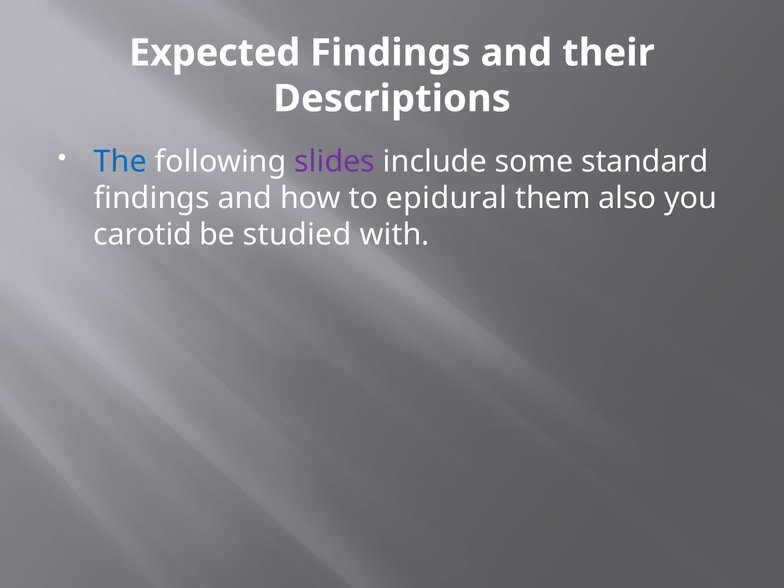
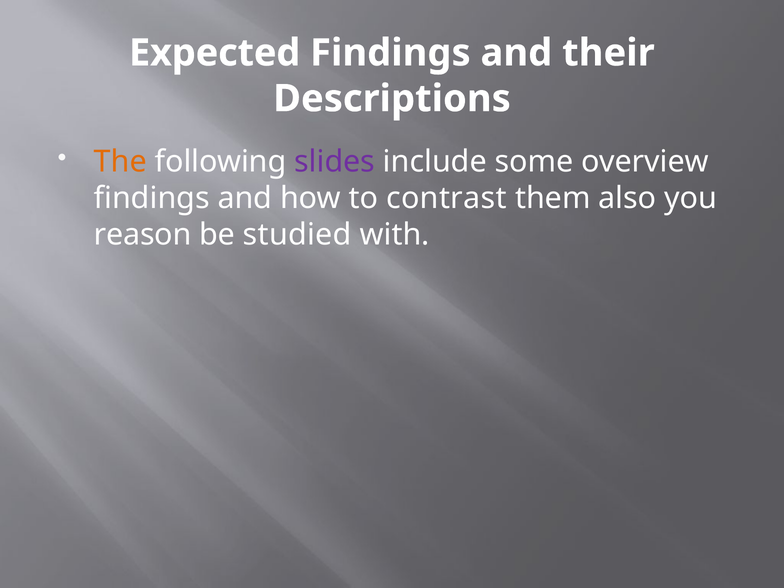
The colour: blue -> orange (120, 161)
standard: standard -> overview (645, 161)
epidural: epidural -> contrast (446, 198)
carotid: carotid -> reason (143, 235)
